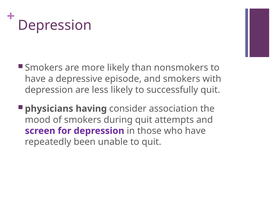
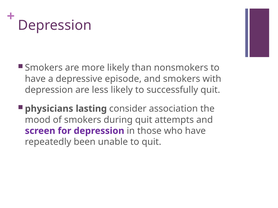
having: having -> lasting (91, 109)
